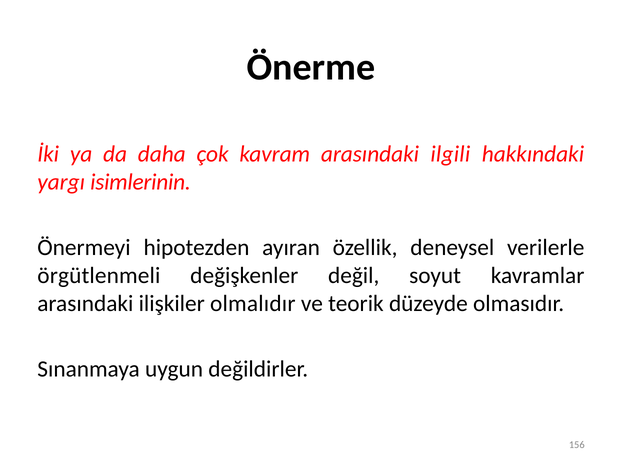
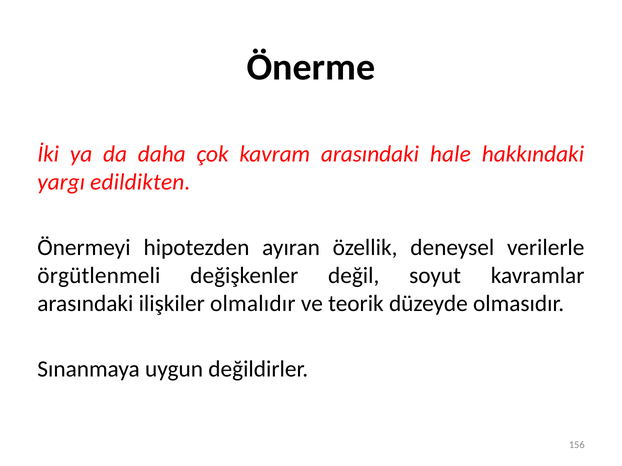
ilgili: ilgili -> hale (450, 154)
isimlerinin: isimlerinin -> edildikten (140, 182)
